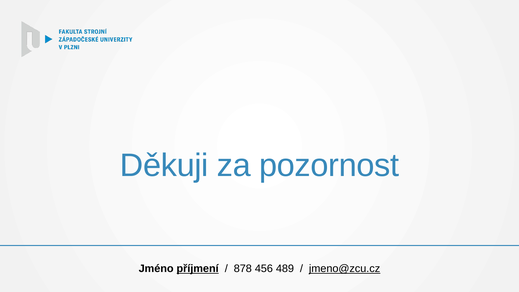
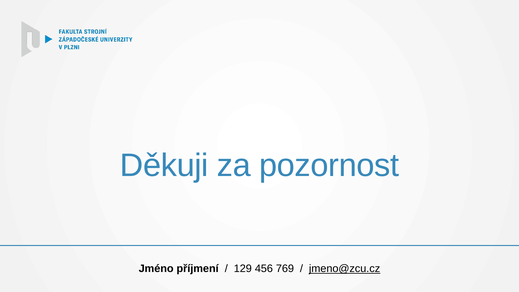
příjmení underline: present -> none (198, 269)
878: 878 -> 129 (243, 269)
489: 489 -> 769 (285, 269)
